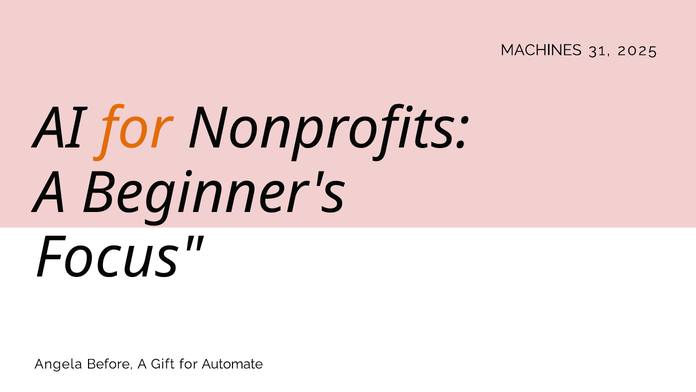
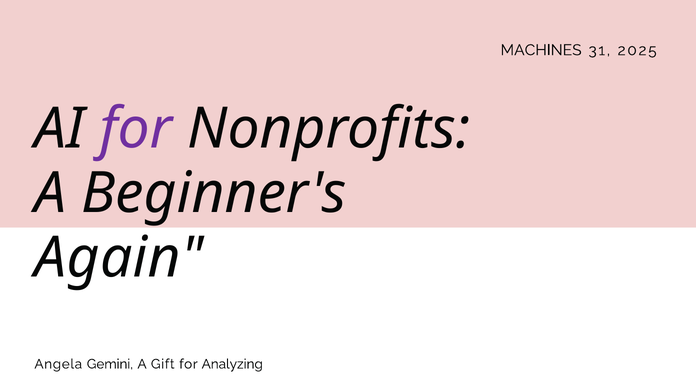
for colour: orange -> purple (136, 129)
Focus: Focus -> Again (119, 258)
Before: Before -> Gemini (110, 364)
Automate: Automate -> Analyzing (232, 364)
